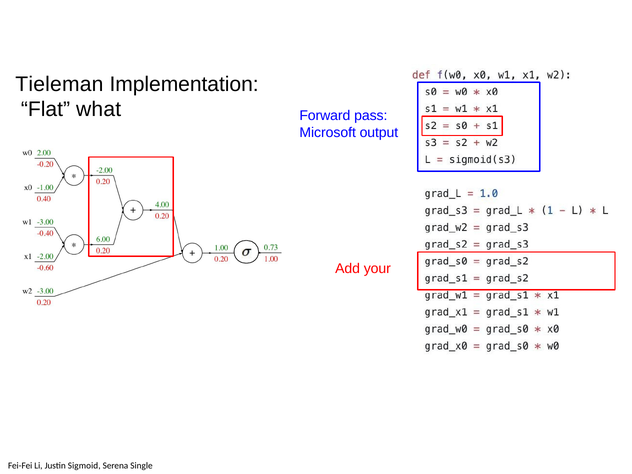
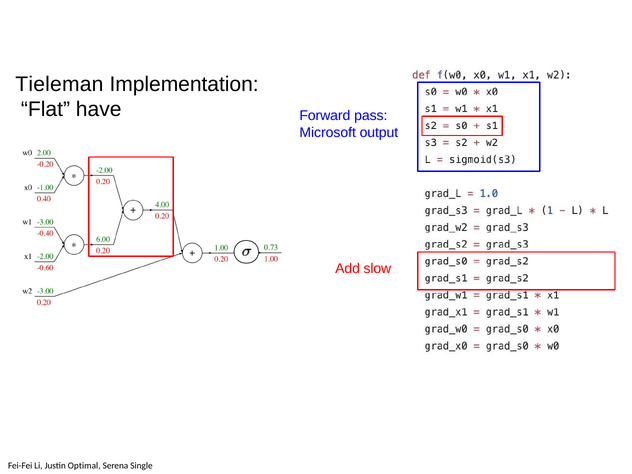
what: what -> have (99, 109)
your: your -> slow (377, 269)
Sigmoid: Sigmoid -> Optimal (84, 466)
